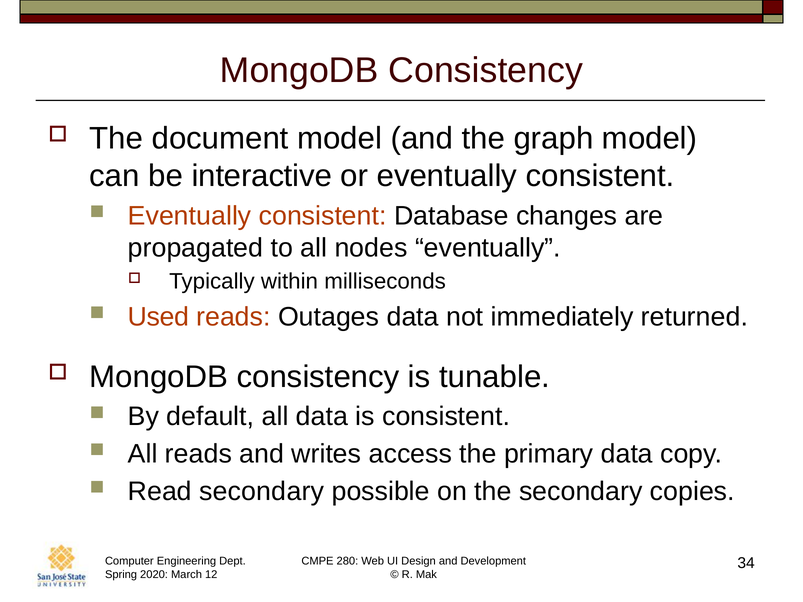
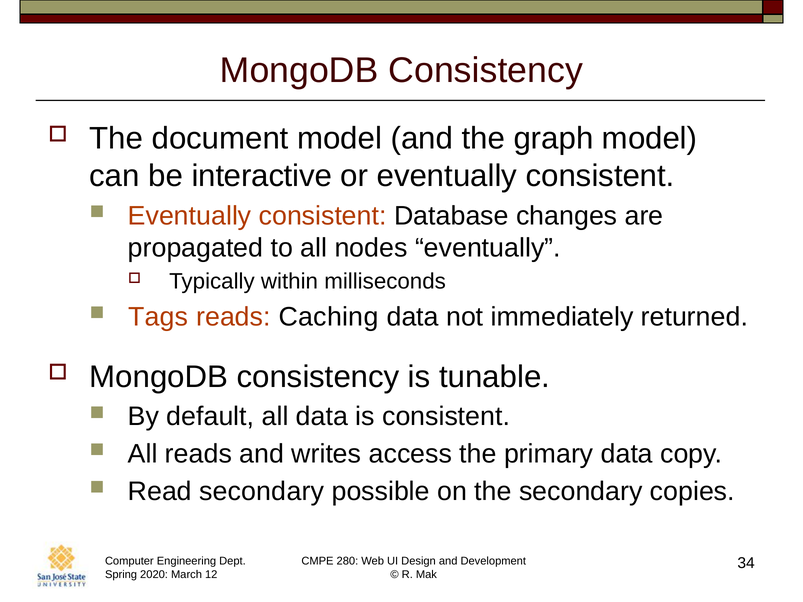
Used: Used -> Tags (158, 317)
Outages: Outages -> Caching (329, 317)
